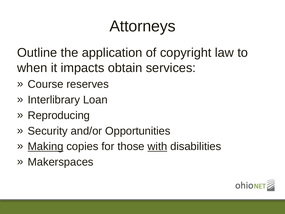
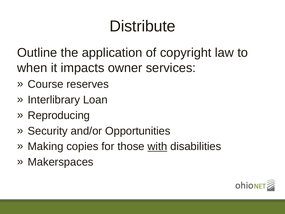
Attorneys: Attorneys -> Distribute (143, 26)
obtain: obtain -> owner (125, 68)
Making underline: present -> none (46, 146)
